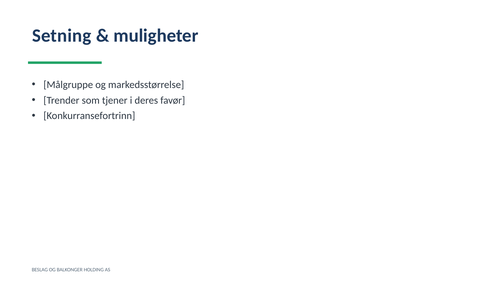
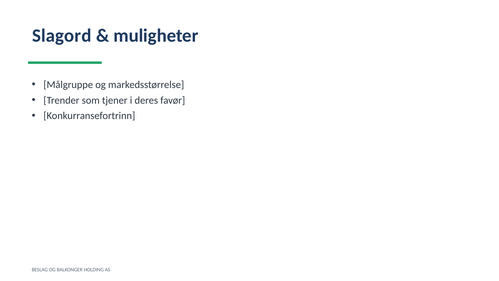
Setning: Setning -> Slagord (62, 36)
